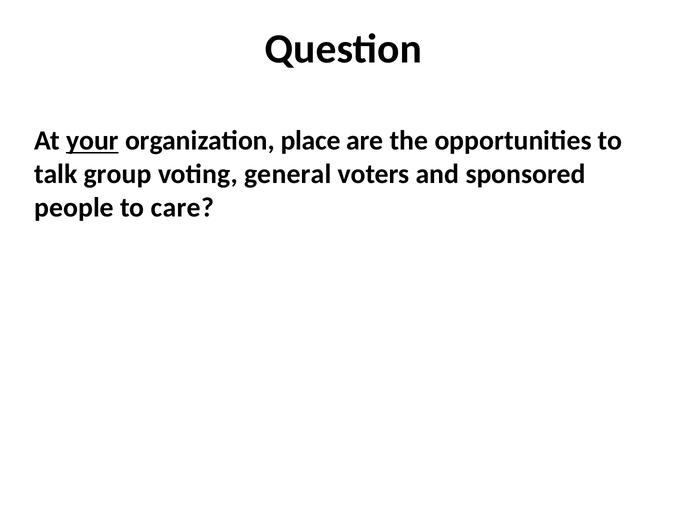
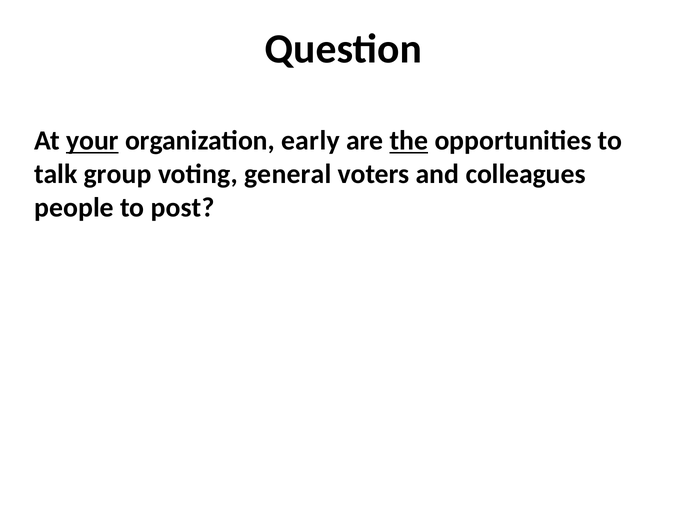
place: place -> early (310, 141)
the underline: none -> present (409, 141)
sponsored: sponsored -> colleagues (526, 174)
care: care -> post (183, 207)
